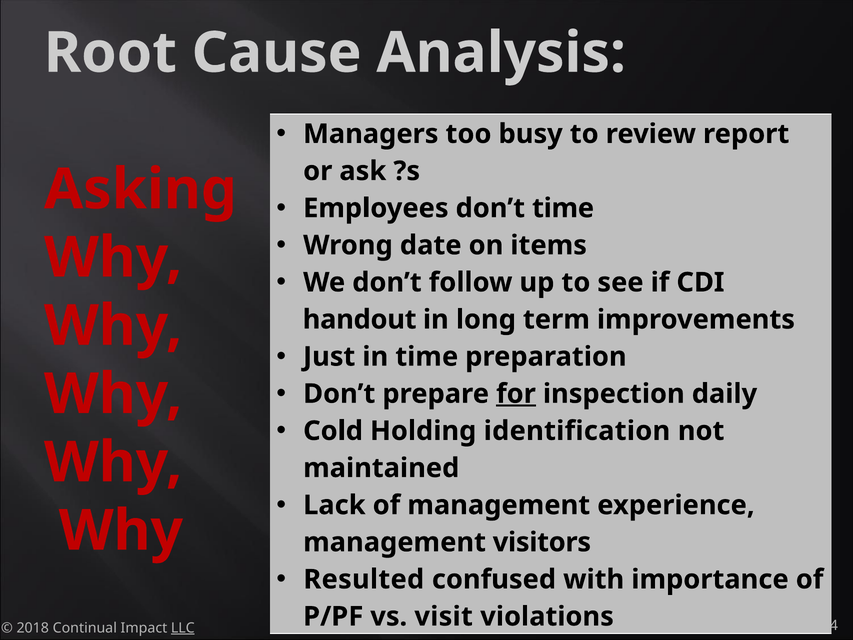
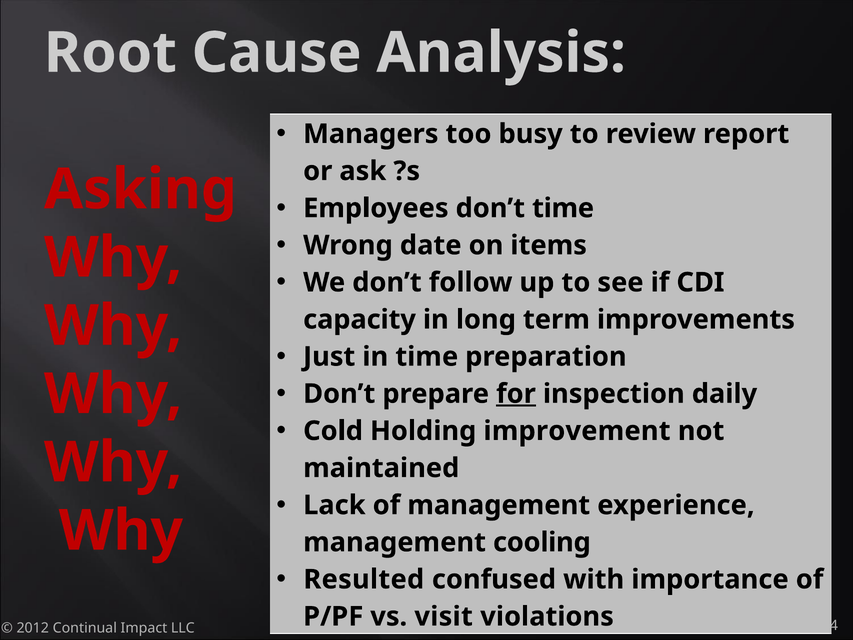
handout: handout -> capacity (360, 319)
identification: identification -> improvement (577, 431)
visitors: visitors -> cooling (542, 542)
2018: 2018 -> 2012 (33, 628)
LLC underline: present -> none (183, 628)
